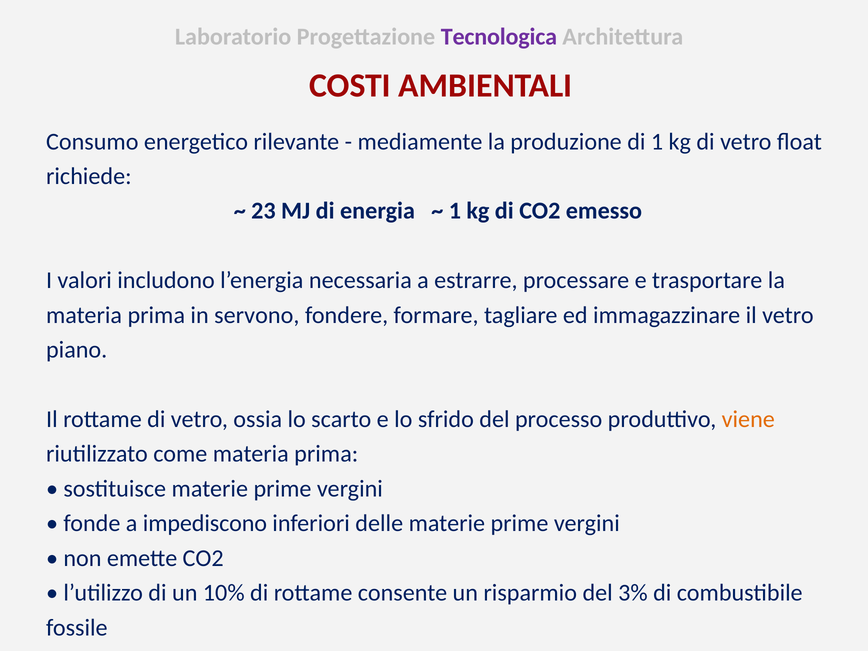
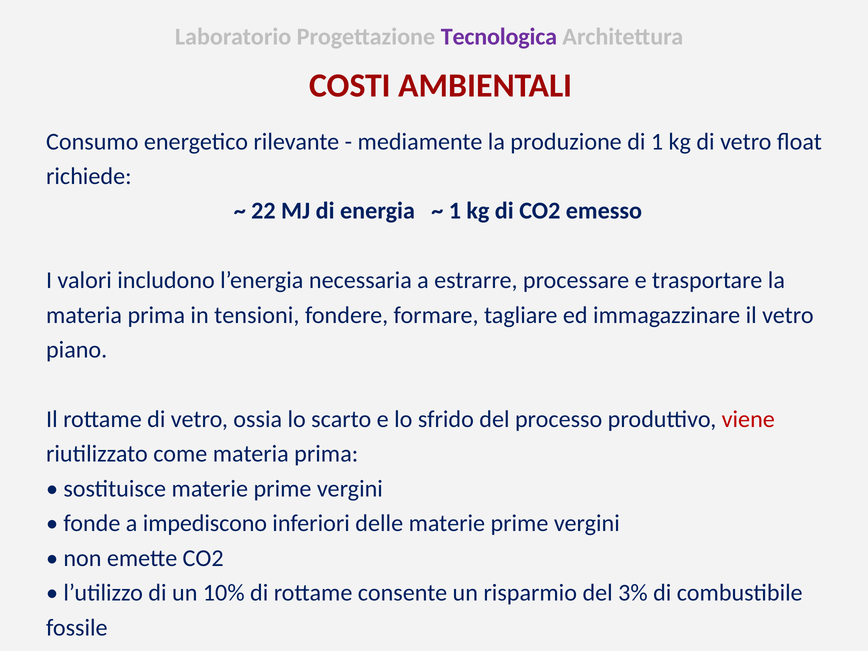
23: 23 -> 22 (263, 211)
servono: servono -> tensioni (257, 315)
viene colour: orange -> red (748, 419)
